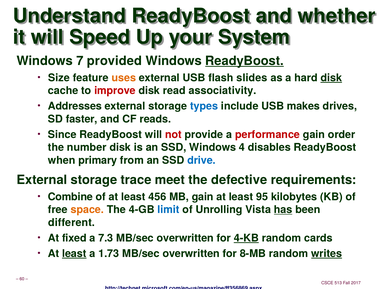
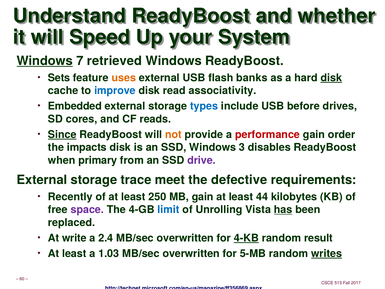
Windows underline: none -> present (45, 61)
provided: provided -> retrieved (114, 61)
ReadyBoost underline: present -> none (244, 61)
Size: Size -> Sets (59, 78)
slides: slides -> banks (252, 78)
improve colour: red -> blue (115, 91)
Addresses: Addresses -> Embedded (75, 106)
makes: makes -> before (303, 106)
faster: faster -> cores (82, 119)
Since underline: none -> present (62, 134)
not colour: red -> orange (173, 134)
number: number -> impacts (87, 147)
4: 4 -> 3 (242, 147)
drive colour: blue -> purple (201, 160)
Combine: Combine -> Recently (70, 197)
456: 456 -> 250 (157, 197)
95: 95 -> 44 (262, 197)
space colour: orange -> purple (87, 209)
different: different -> replaced (72, 222)
fixed: fixed -> write (74, 238)
7.3: 7.3 -> 2.4 (106, 238)
cards: cards -> result (318, 238)
least underline: present -> none (74, 253)
1.73: 1.73 -> 1.03 (109, 253)
8-MB: 8-MB -> 5-MB (253, 253)
